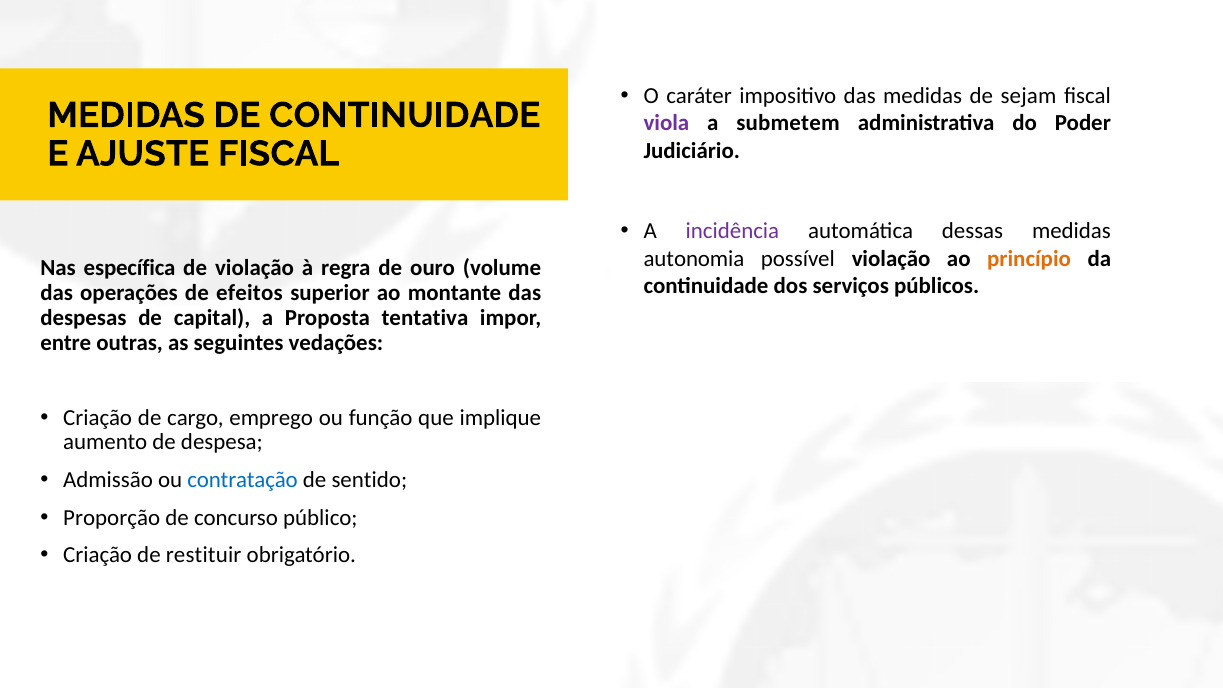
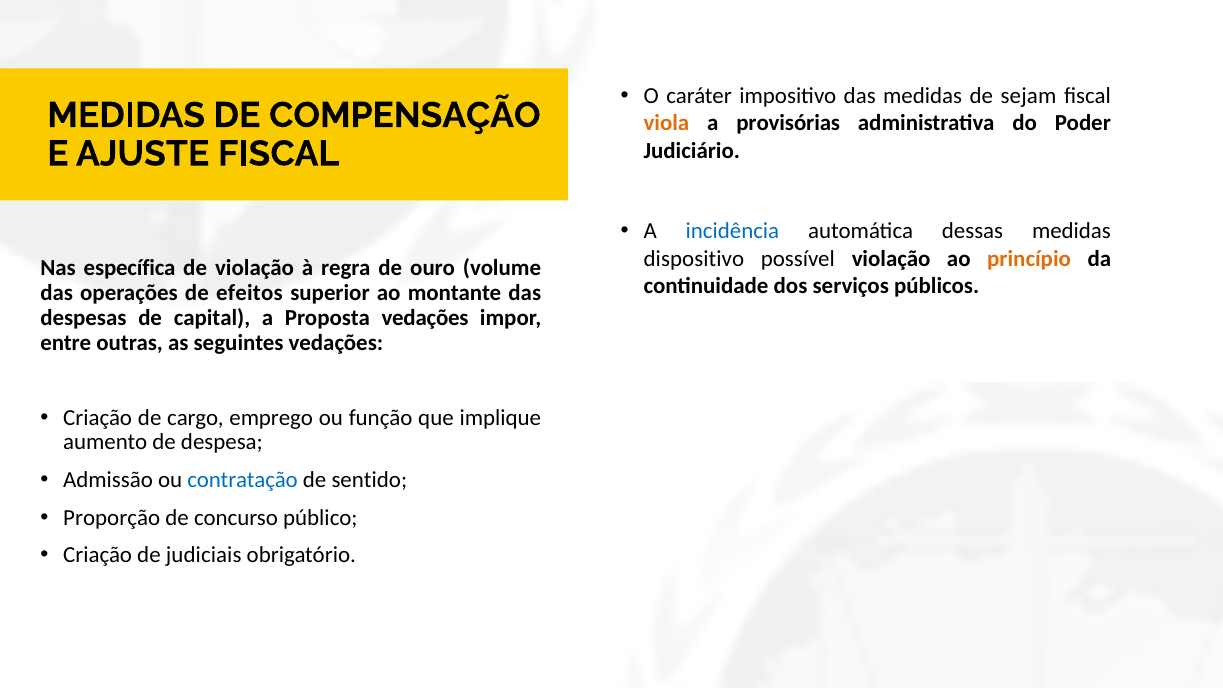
DE CONTINUIDADE: CONTINUIDADE -> COMPENSAÇÃO (405, 115)
viola colour: purple -> orange (666, 123)
submetem: submetem -> provisórias (788, 123)
incidência colour: purple -> blue (732, 231)
autonomia: autonomia -> dispositivo (694, 259)
Proposta tentativa: tentativa -> vedações (425, 318)
restituir: restituir -> judiciais (204, 555)
